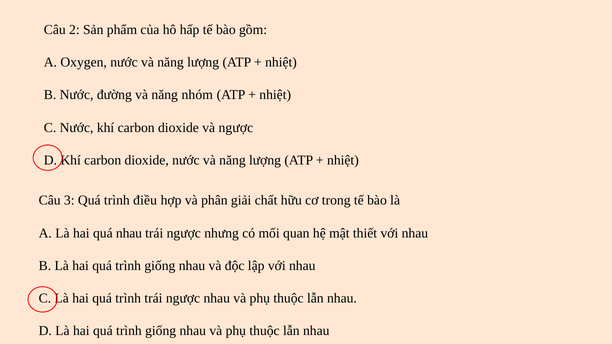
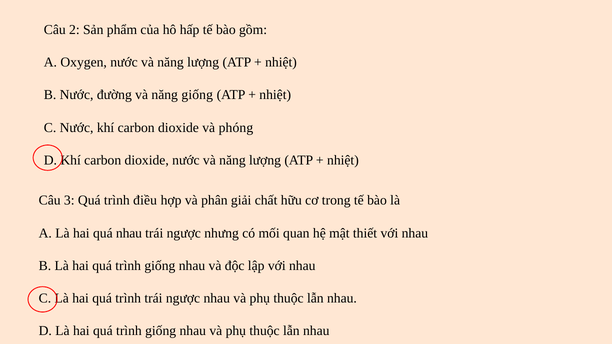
năng nhóm: nhóm -> giống (197, 95)
và ngược: ngược -> phóng (236, 128)
